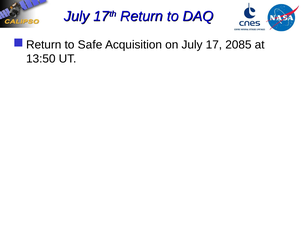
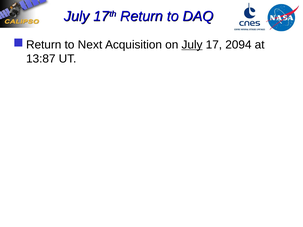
Safe: Safe -> Next (90, 45)
July underline: none -> present (192, 45)
2085: 2085 -> 2094 (238, 45)
13:50: 13:50 -> 13:87 (41, 59)
